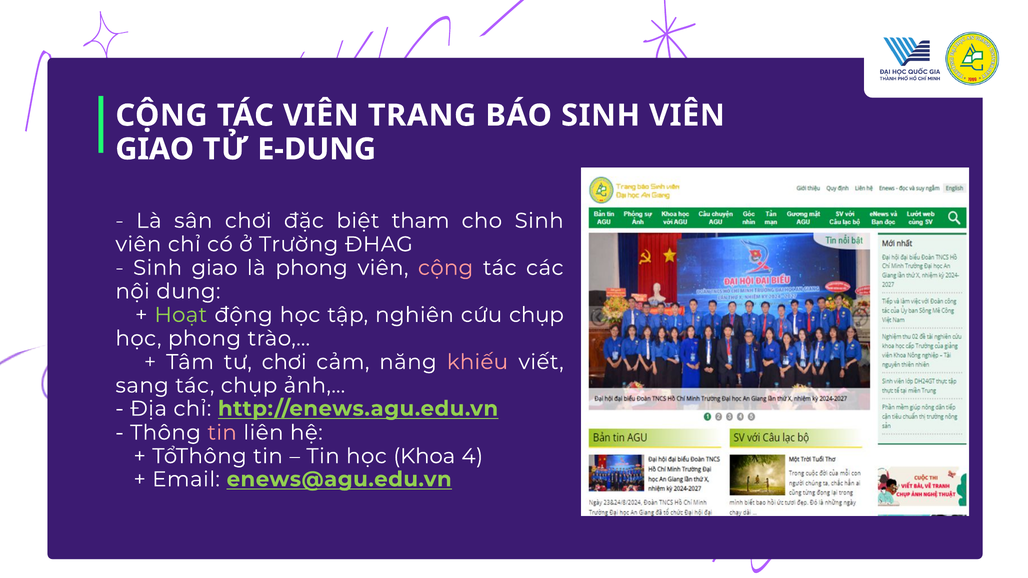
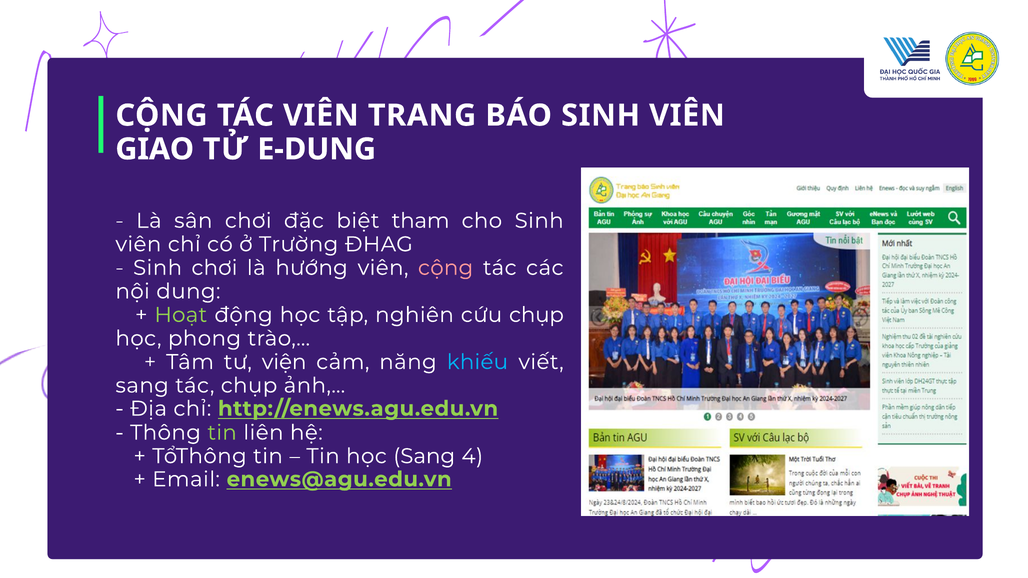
Sinh giao: giao -> chơi (214, 268)
là phong: phong -> hướng (312, 268)
tư chơi: chơi -> viện (284, 362)
khiếu colour: pink -> light blue (477, 362)
tin colour: pink -> light green (222, 433)
học Khoa: Khoa -> Sang (424, 456)
